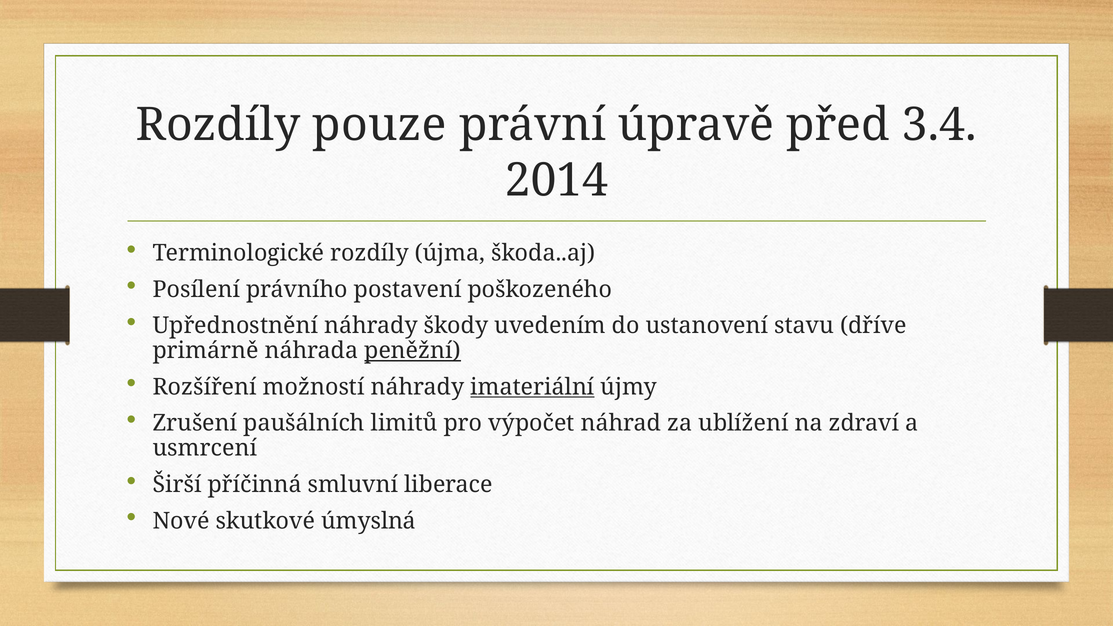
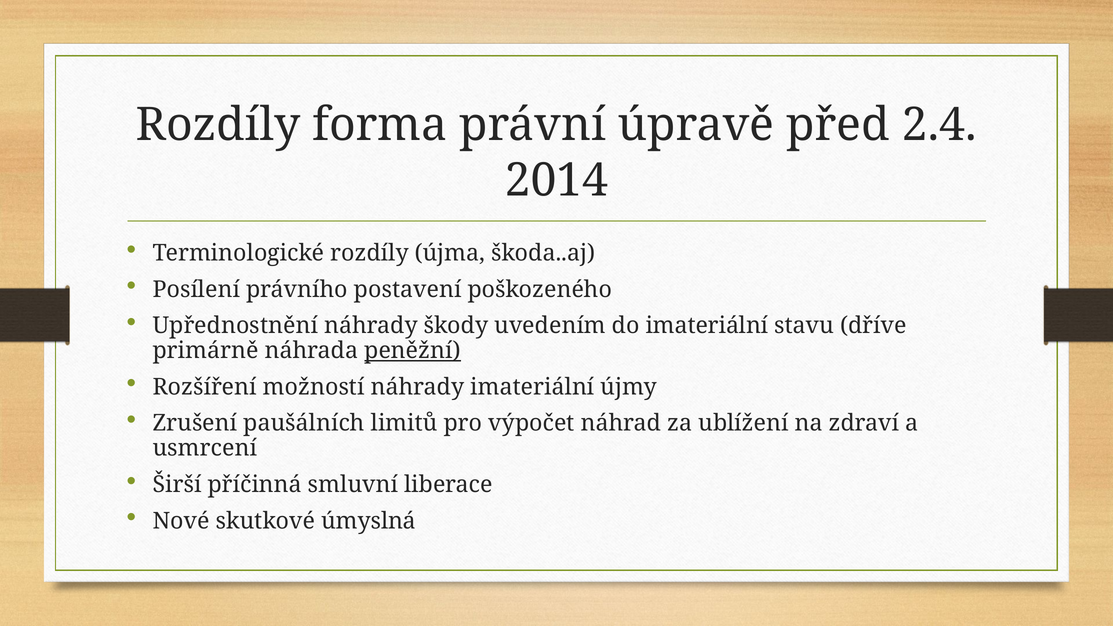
pouze: pouze -> forma (380, 125)
3.4: 3.4 -> 2.4 (939, 125)
do ustanovení: ustanovení -> imateriální (707, 326)
imateriální underline: present -> none (532, 387)
